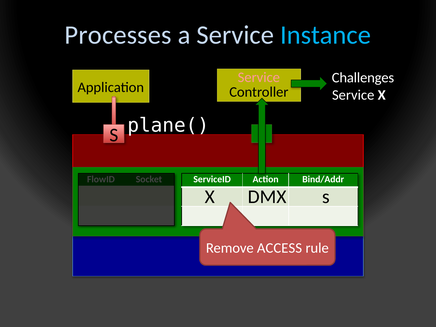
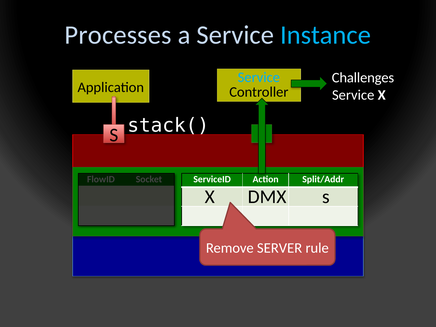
Service colour: pink -> light blue (259, 77)
plane(: plane( -> stack( (168, 125)
Bind/Addr: Bind/Addr -> Split/Addr (323, 179)
ACCESS: ACCESS -> SERVER (280, 248)
